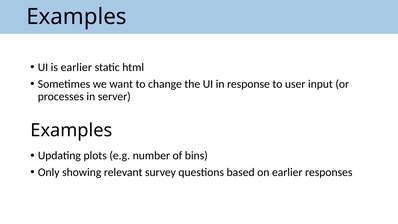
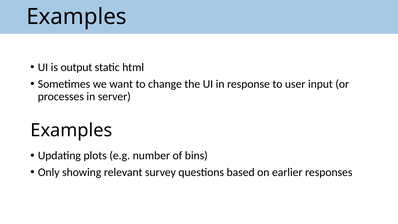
is earlier: earlier -> output (76, 67)
